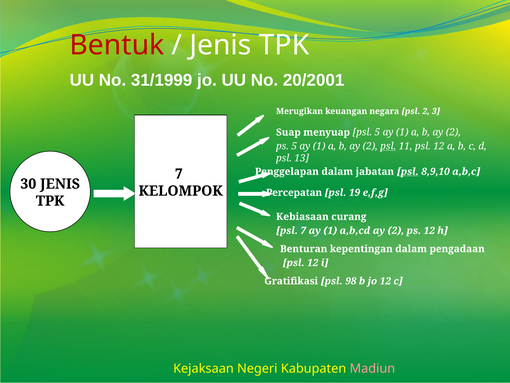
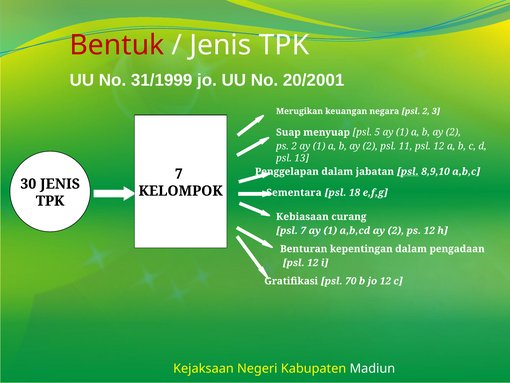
ps 5: 5 -> 2 (294, 146)
psl underline: present -> none (388, 146)
Percepatan: Percepatan -> Sementara (294, 192)
19: 19 -> 18 (355, 192)
98: 98 -> 70 (351, 281)
Madiun colour: pink -> white (372, 368)
